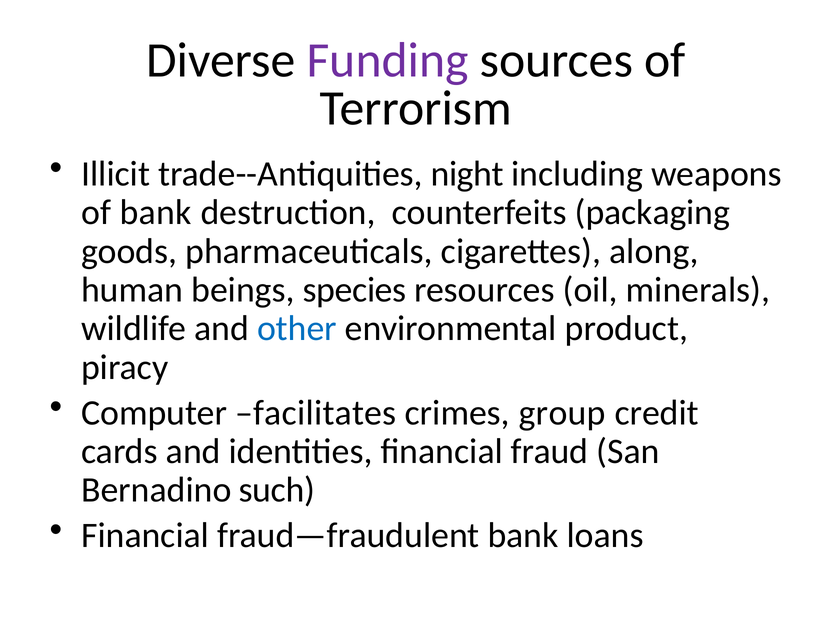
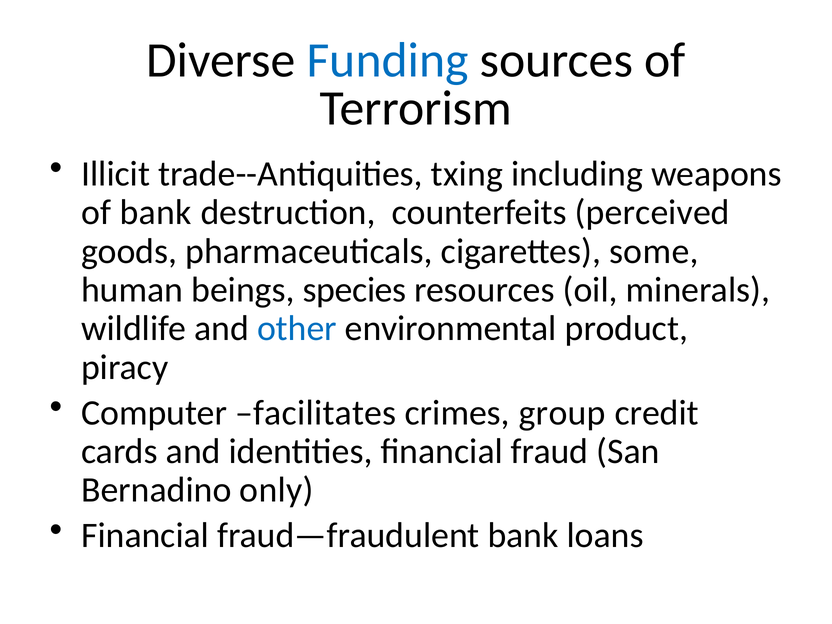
Funding colour: purple -> blue (388, 61)
night: night -> txing (467, 174)
packaging: packaging -> perceived (652, 212)
along: along -> some (654, 251)
such: such -> only (277, 490)
